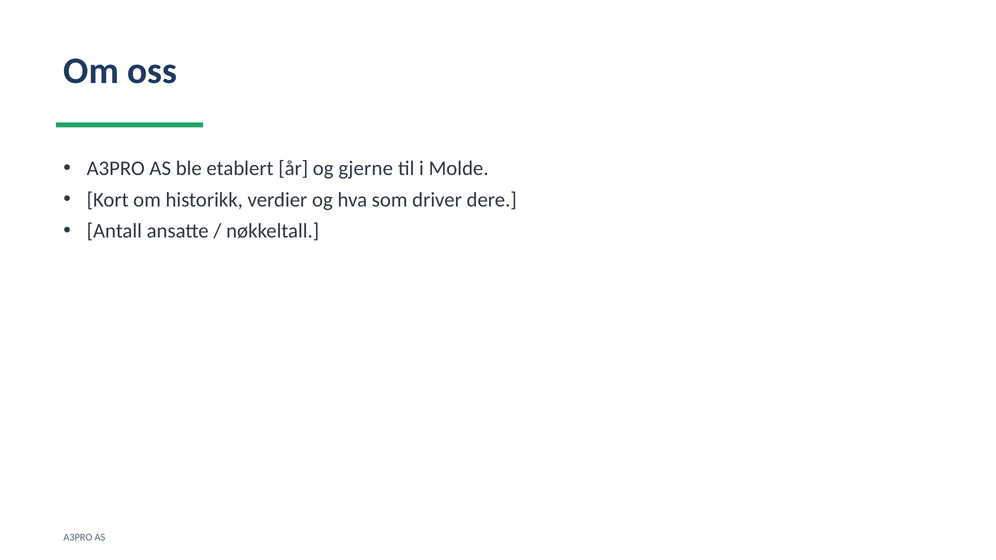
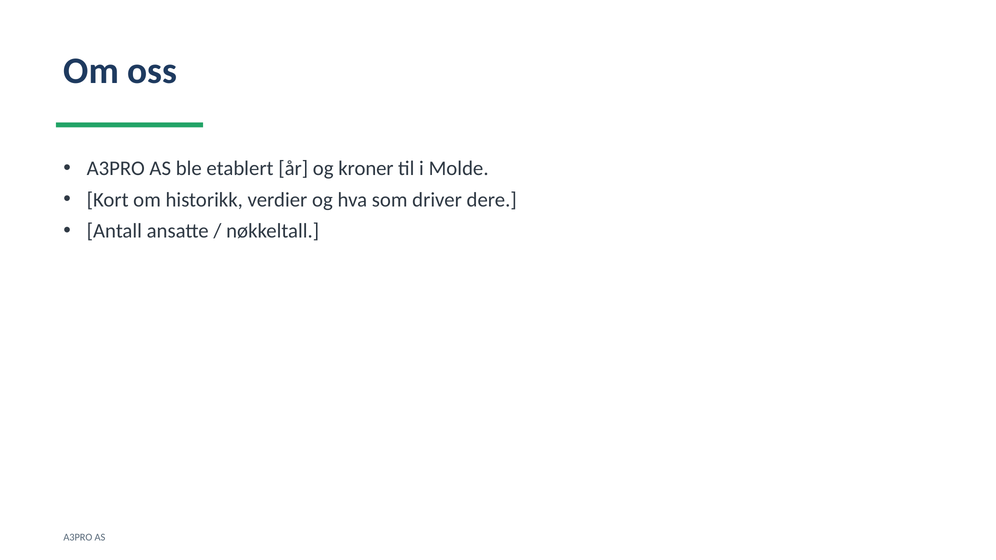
gjerne: gjerne -> kroner (366, 169)
